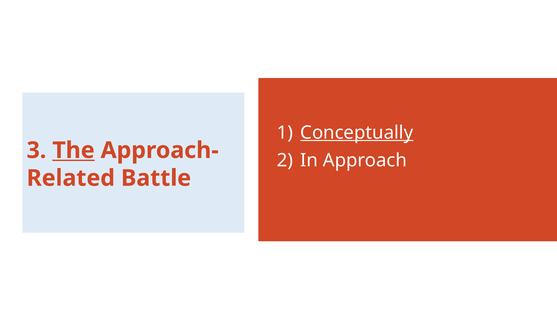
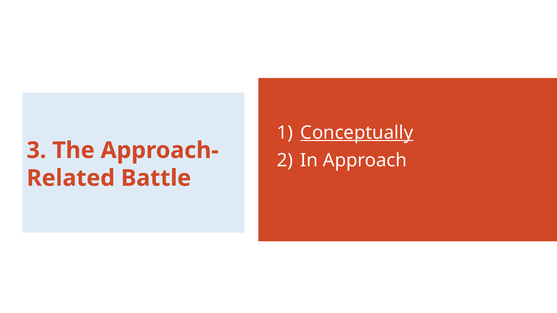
The underline: present -> none (73, 150)
